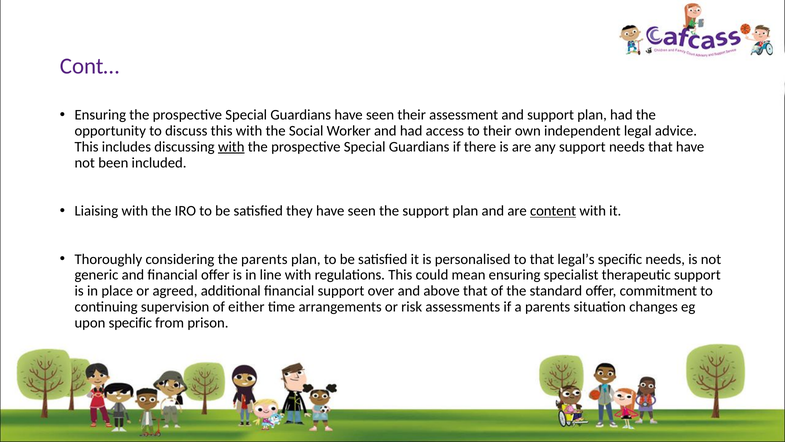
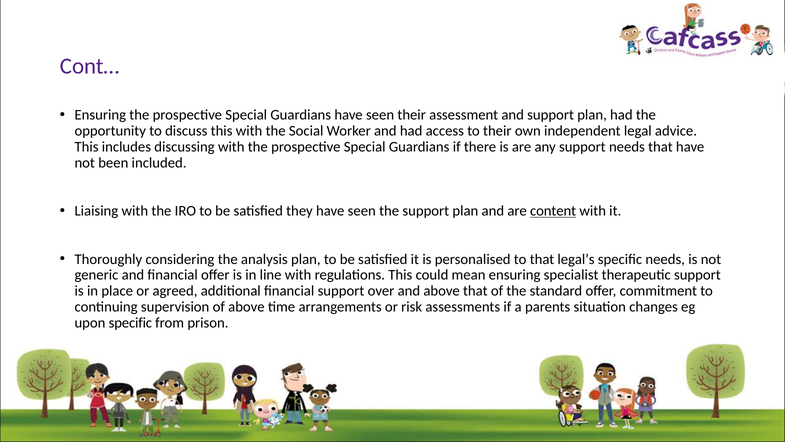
with underline: present -> none (231, 147)
the parents: parents -> analysis (264, 259)
of either: either -> above (246, 307)
